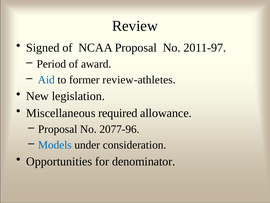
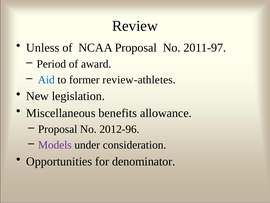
Signed: Signed -> Unless (43, 48)
required: required -> benefits (118, 113)
2077-96: 2077-96 -> 2012-96 (119, 129)
Models colour: blue -> purple (55, 145)
